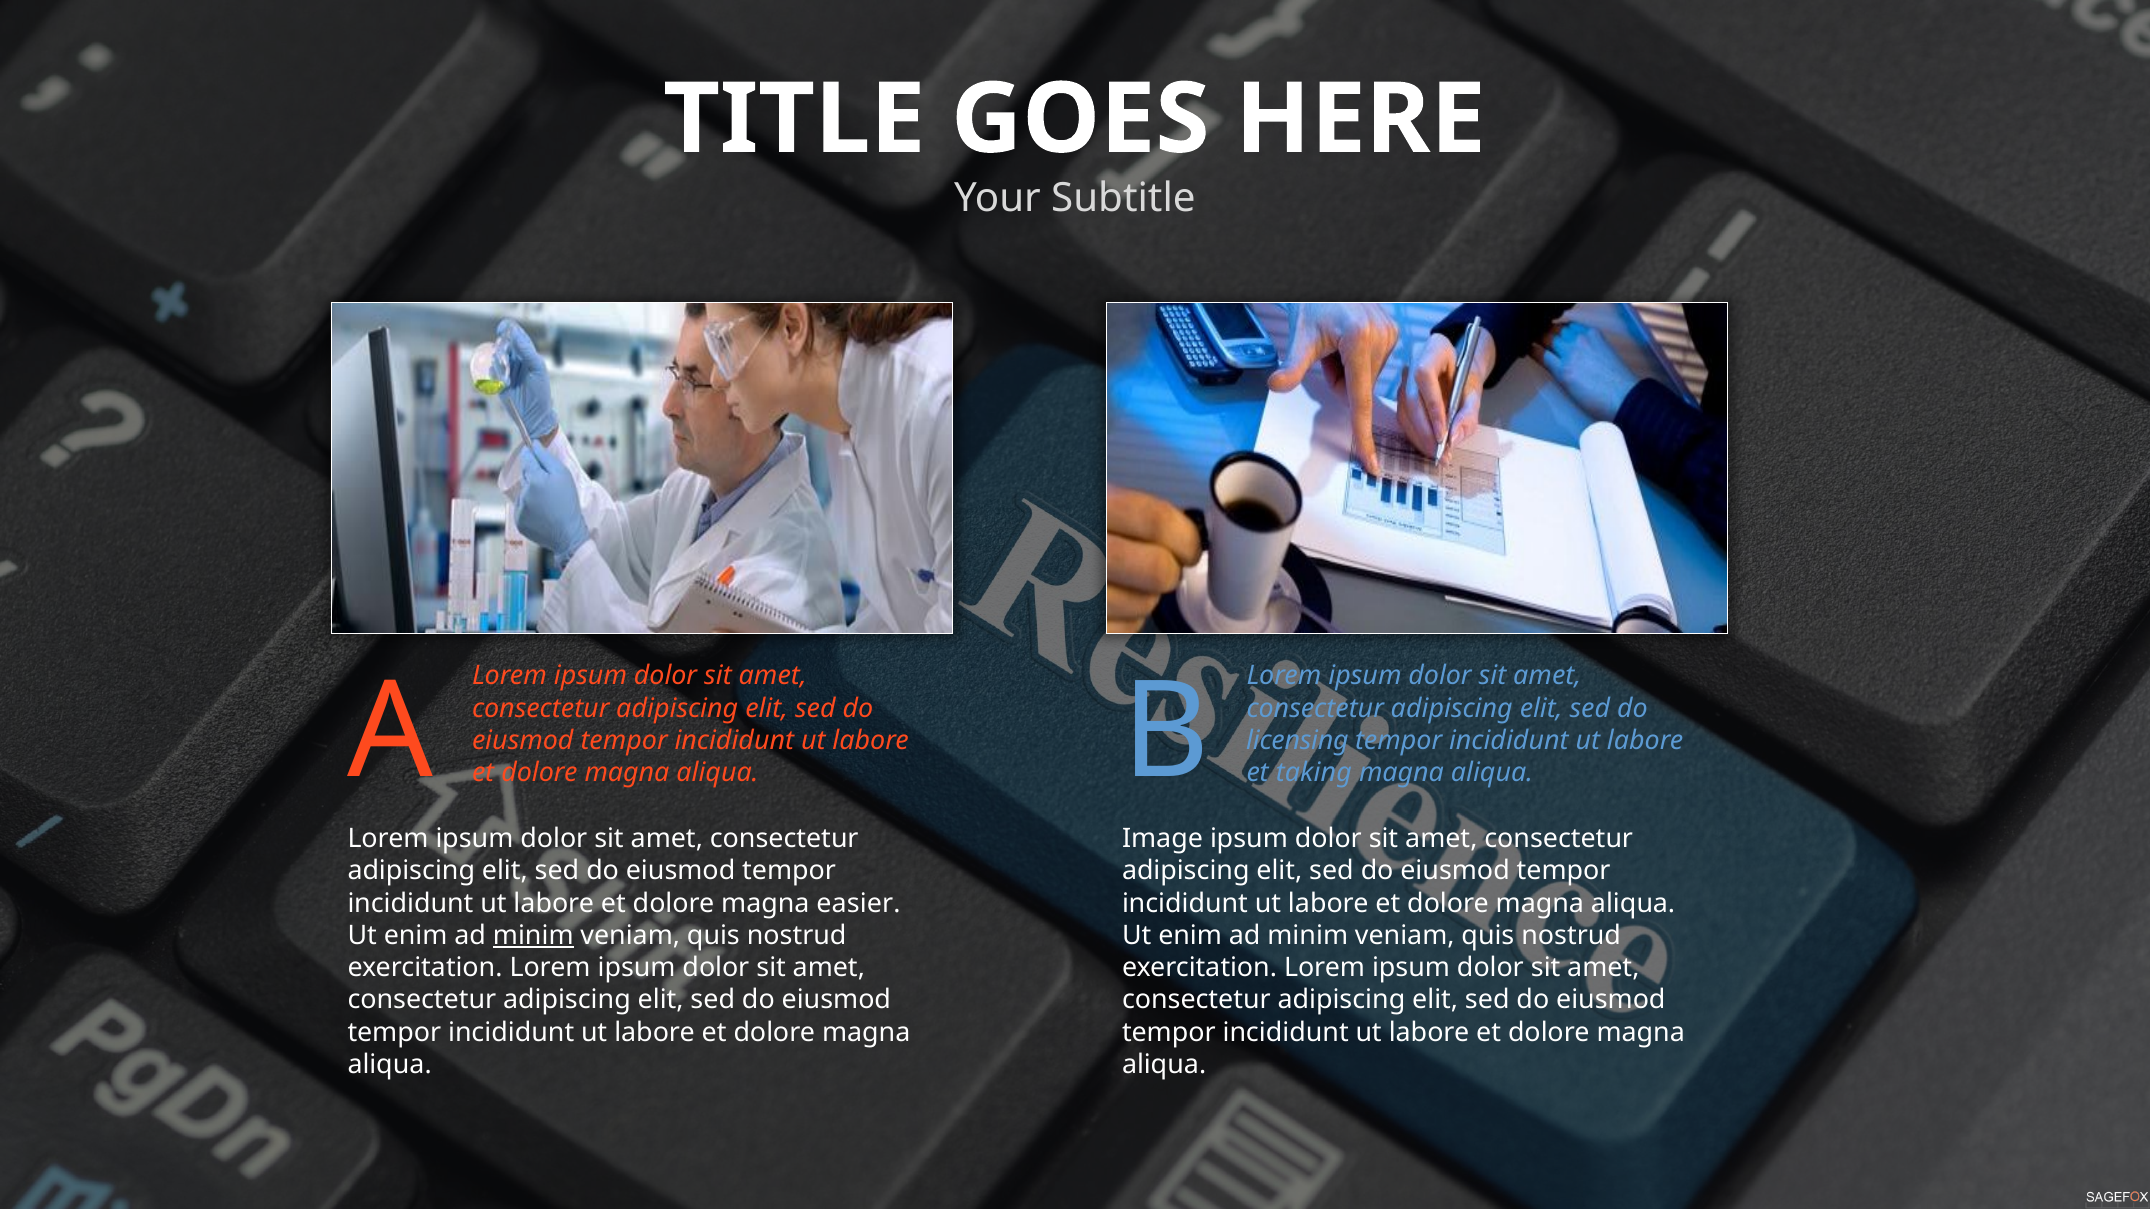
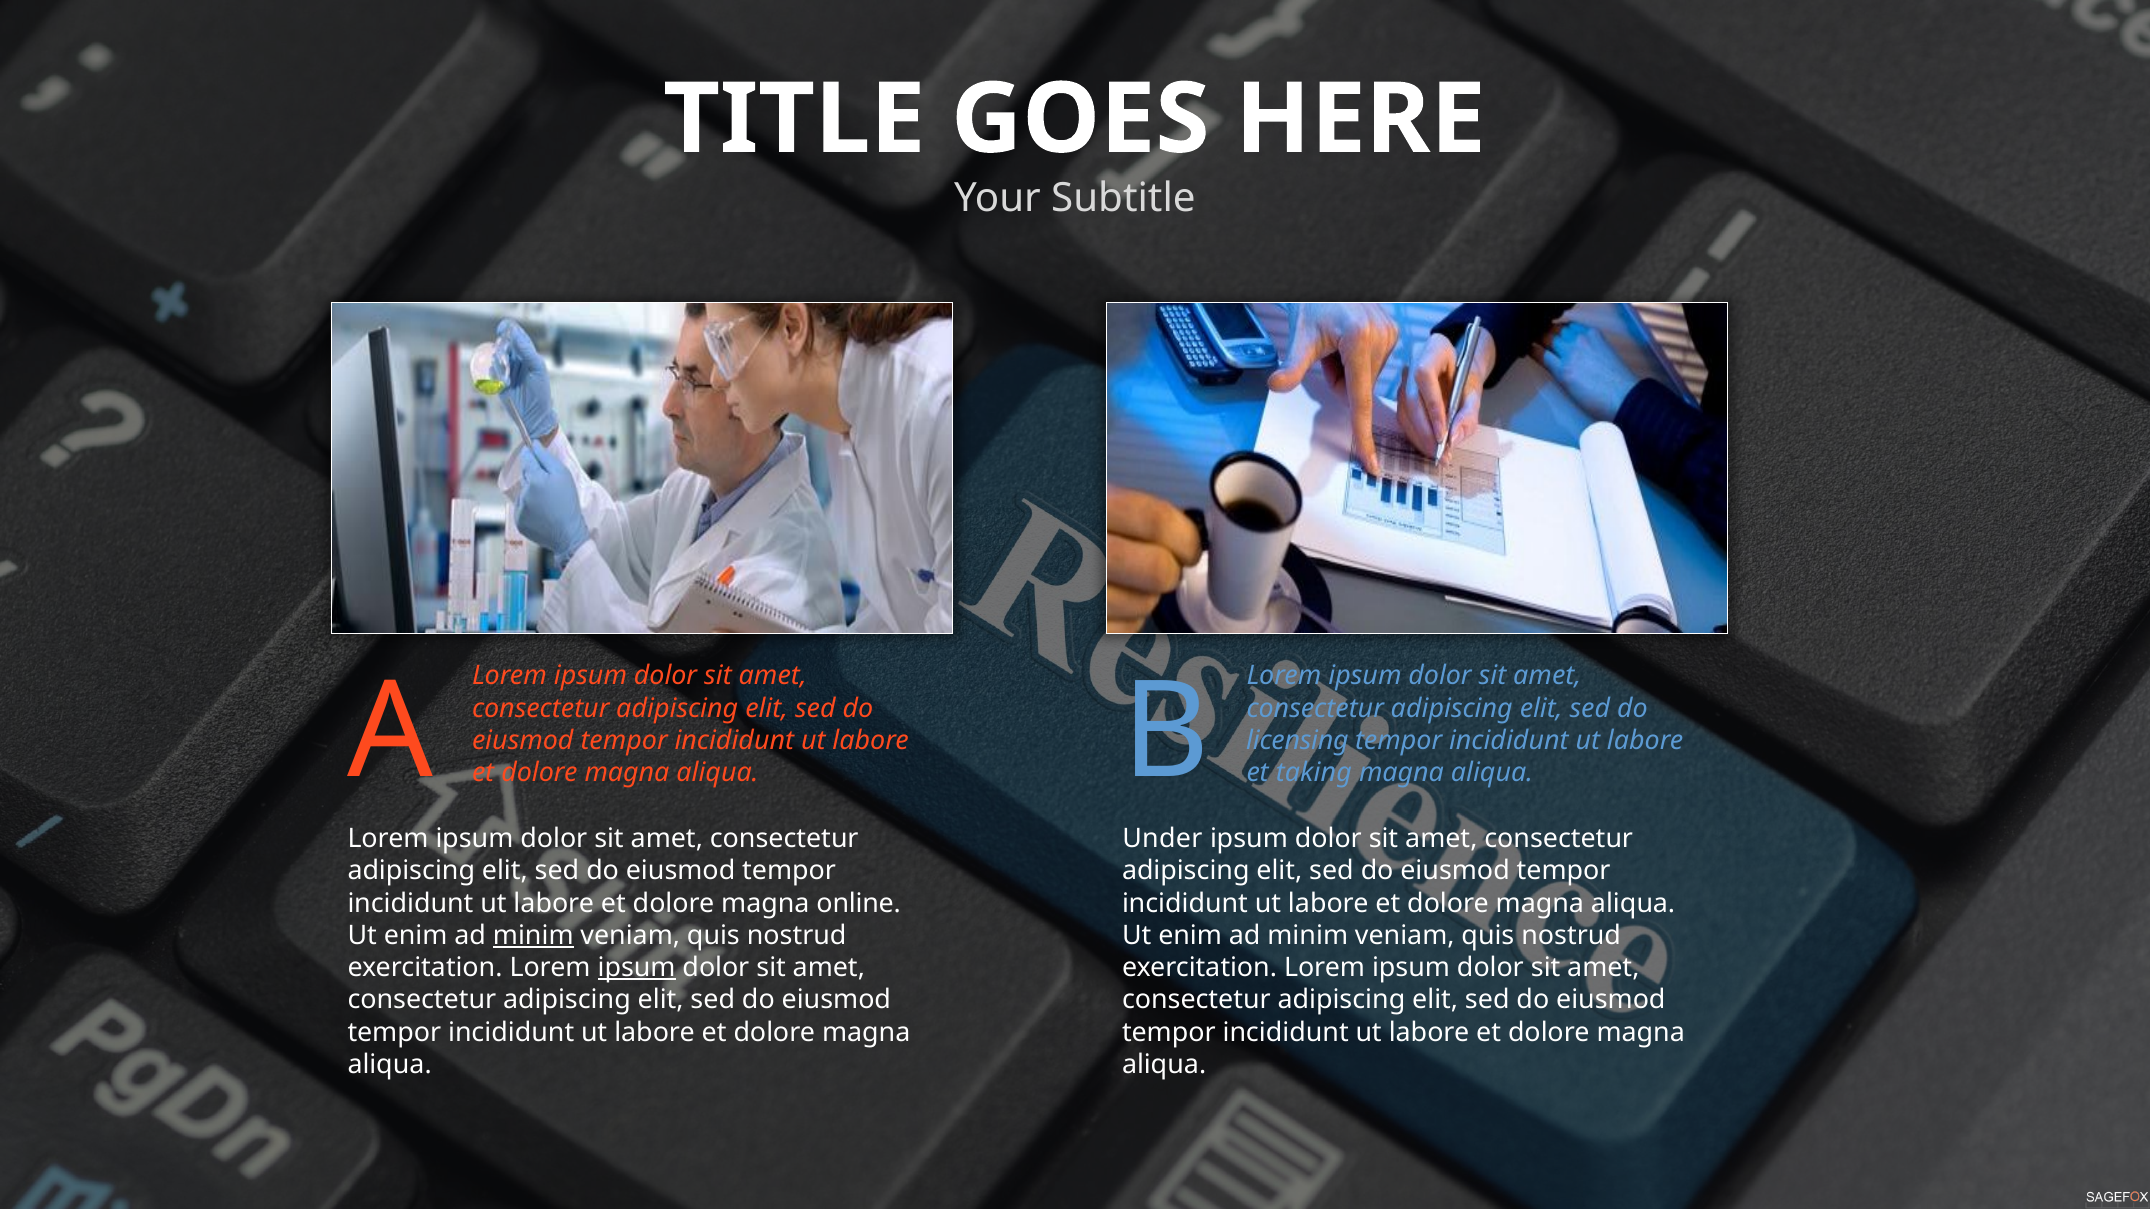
Image: Image -> Under (1162, 839)
easier: easier -> online (859, 903)
ipsum underline: none -> present (637, 968)
